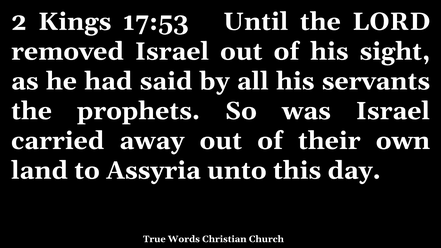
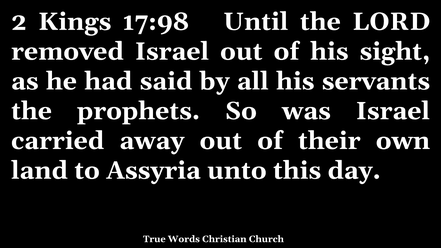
17:53: 17:53 -> 17:98 (156, 22)
